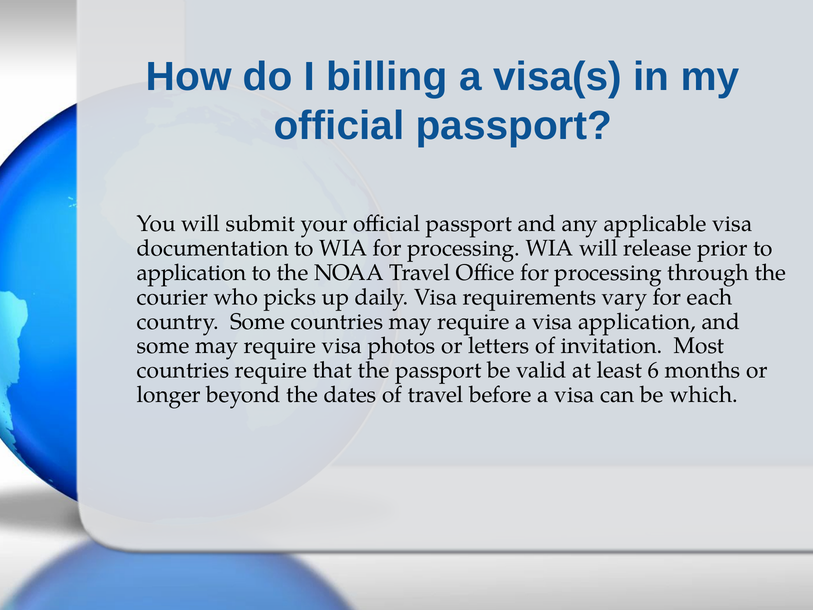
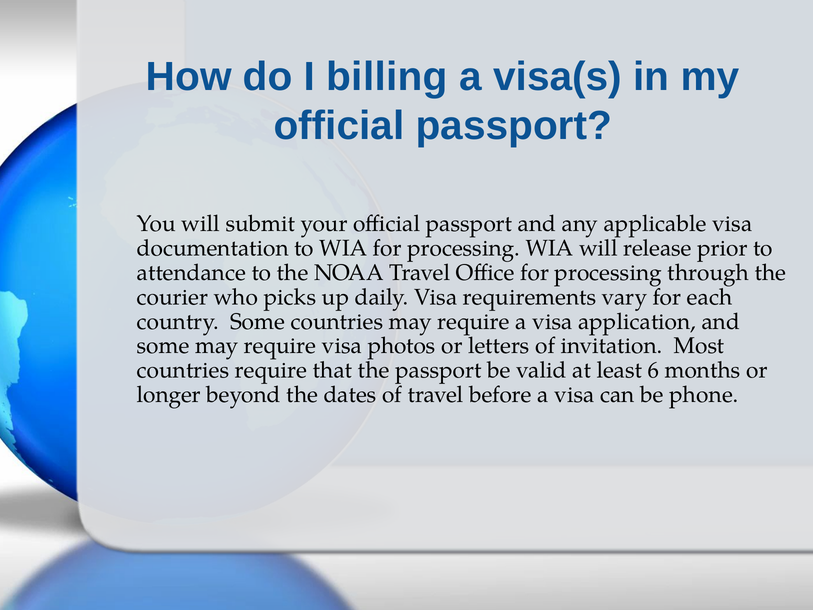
application: application -> attendance (191, 273)
which: which -> phone (704, 395)
